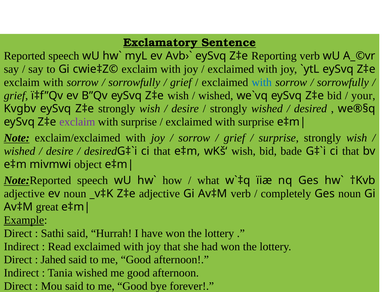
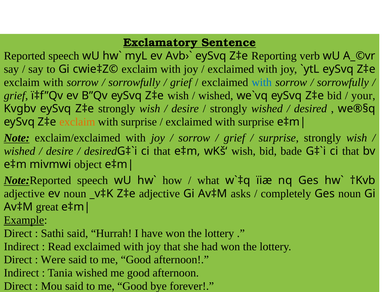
exclaim colour: purple -> orange (77, 122)
Av‡M verb: verb -> asks (241, 194)
Jahed: Jahed -> Were (53, 260)
